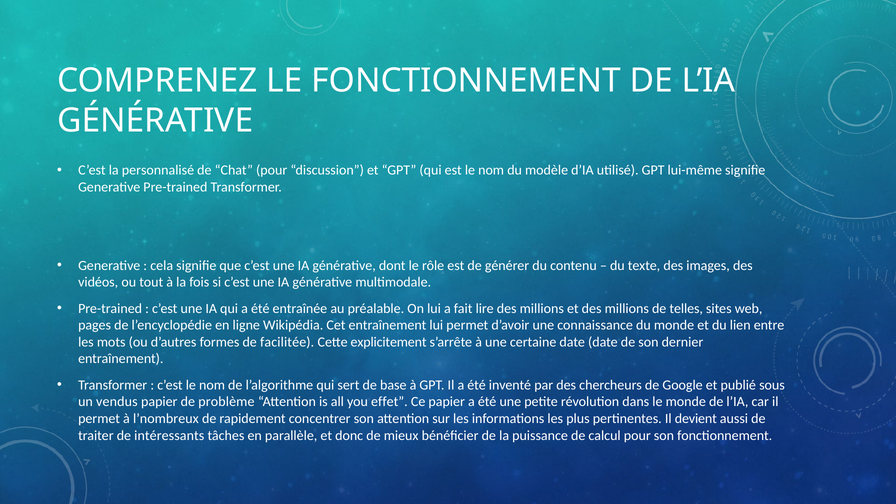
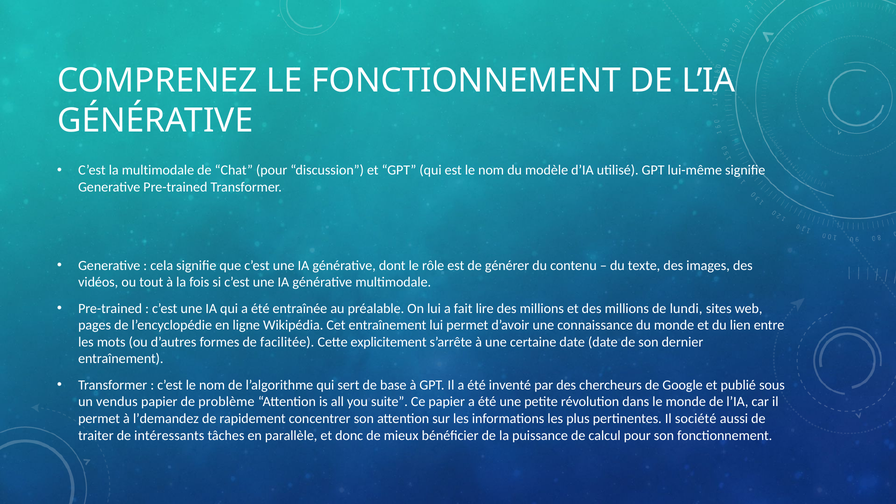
la personnalisé: personnalisé -> multimodale (158, 170)
telles: telles -> lundi (686, 308)
effet: effet -> suite (389, 402)
l’nombreux: l’nombreux -> l’demandez (166, 419)
devient: devient -> société (696, 419)
